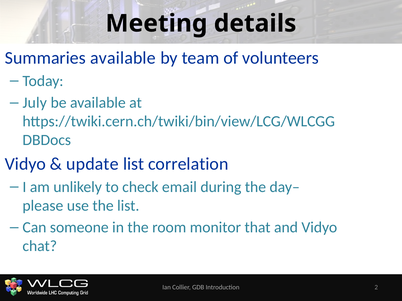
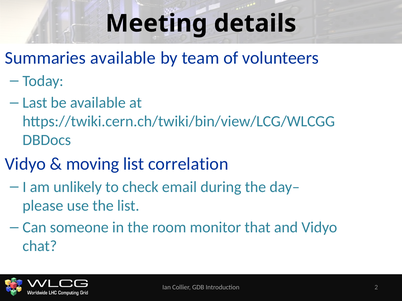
July: July -> Last (35, 103)
update: update -> moving (93, 164)
